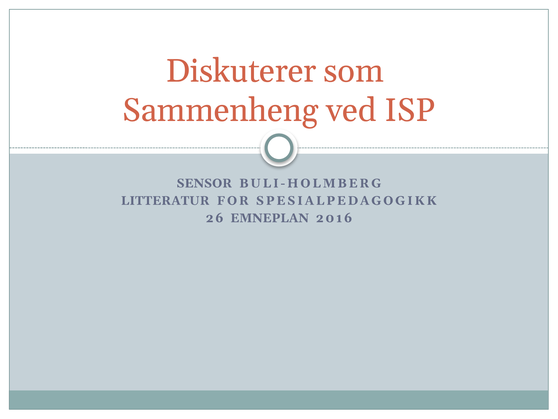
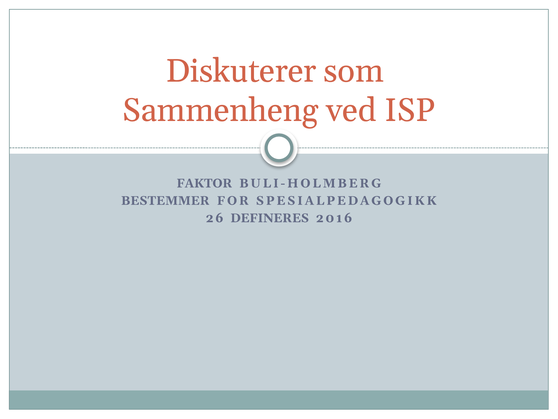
SENSOR: SENSOR -> FAKTOR (204, 183)
LITTERATUR: LITTERATUR -> BESTEMMER (165, 200)
EMNEPLAN: EMNEPLAN -> DEFINERES (270, 218)
